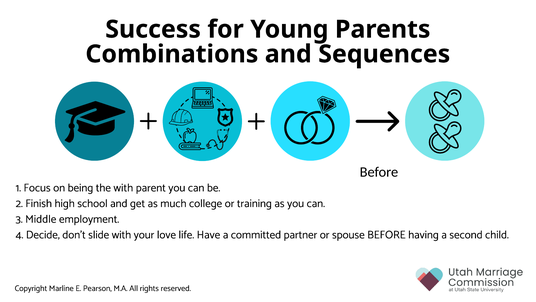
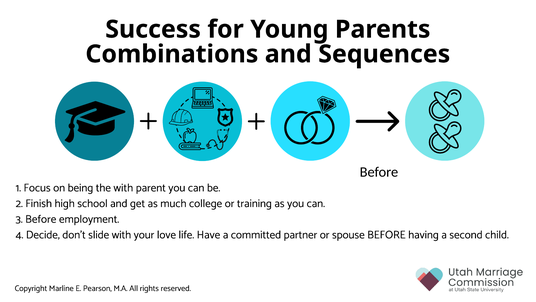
3 Middle: Middle -> Before (41, 219)
